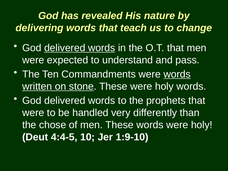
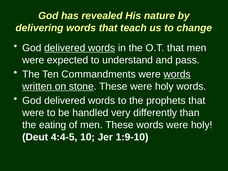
chose: chose -> eating (53, 125)
